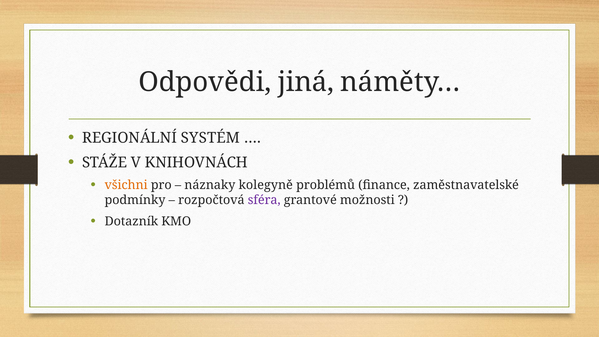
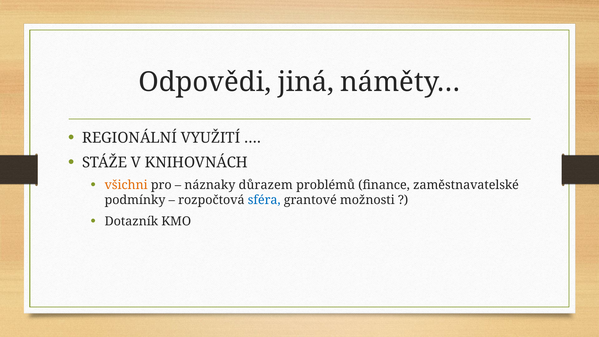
SYSTÉM: SYSTÉM -> VYUŽITÍ (211, 138)
kolegyně: kolegyně -> důrazem (266, 185)
sféra colour: purple -> blue (264, 200)
